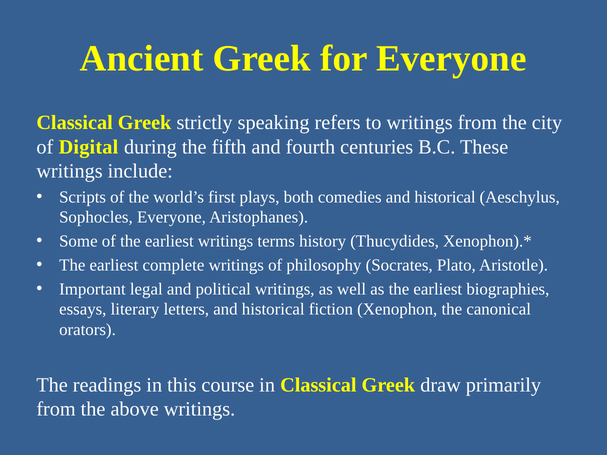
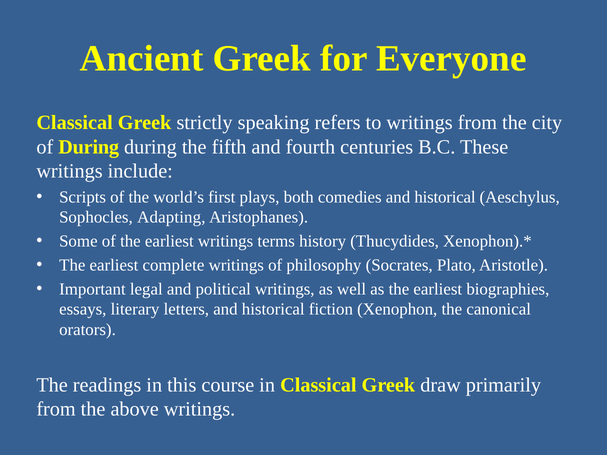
of Digital: Digital -> During (89, 147)
Sophocles Everyone: Everyone -> Adapting (171, 217)
